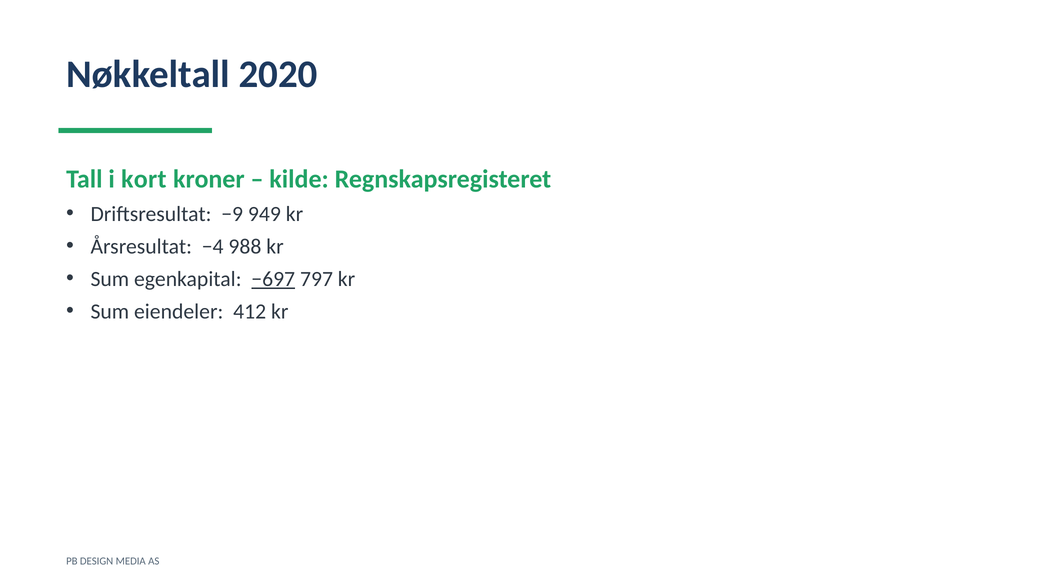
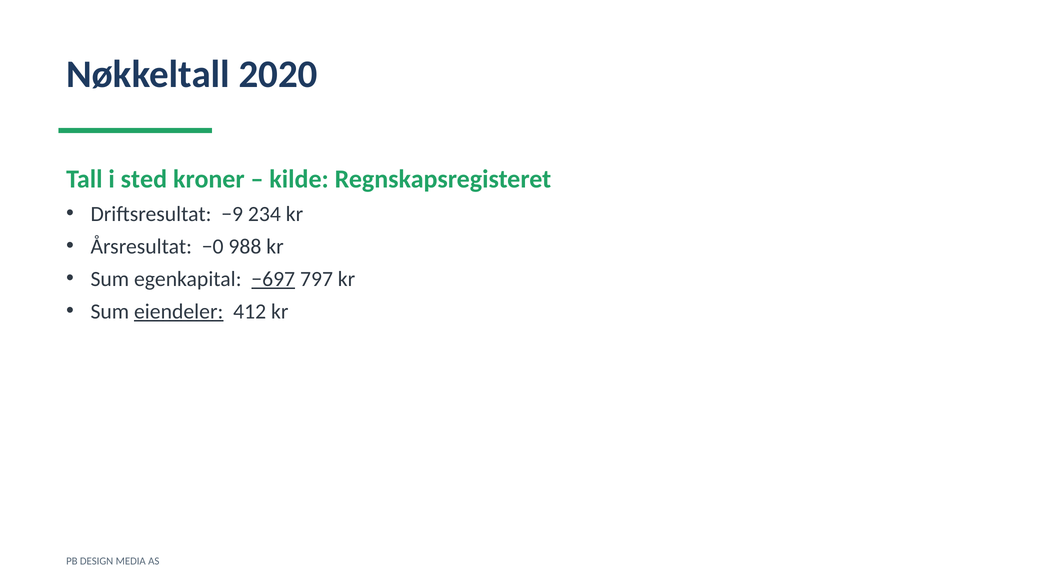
kort: kort -> sted (144, 179)
949: 949 -> 234 (264, 214)
−4: −4 -> −0 (213, 246)
eiendeler underline: none -> present (179, 311)
